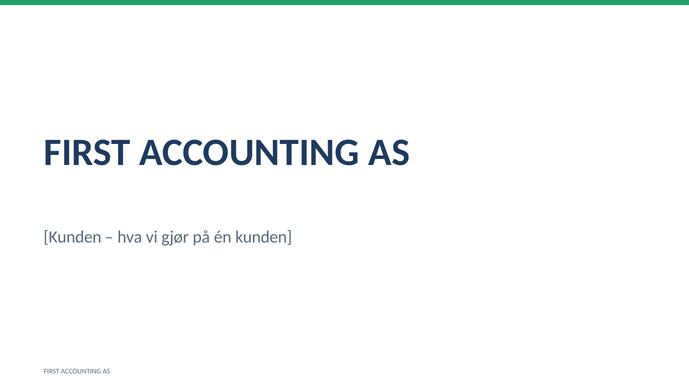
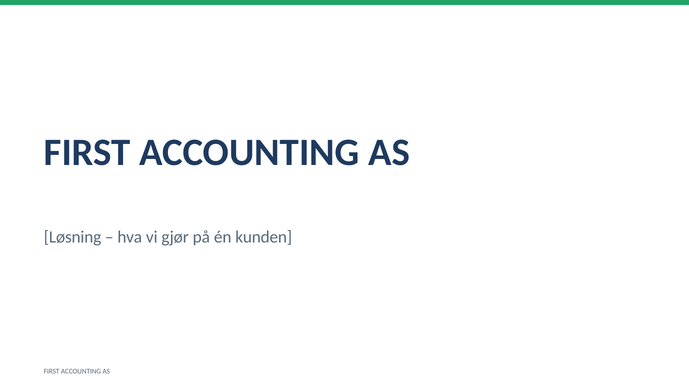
Kunden: Kunden -> Løsning (73, 237)
